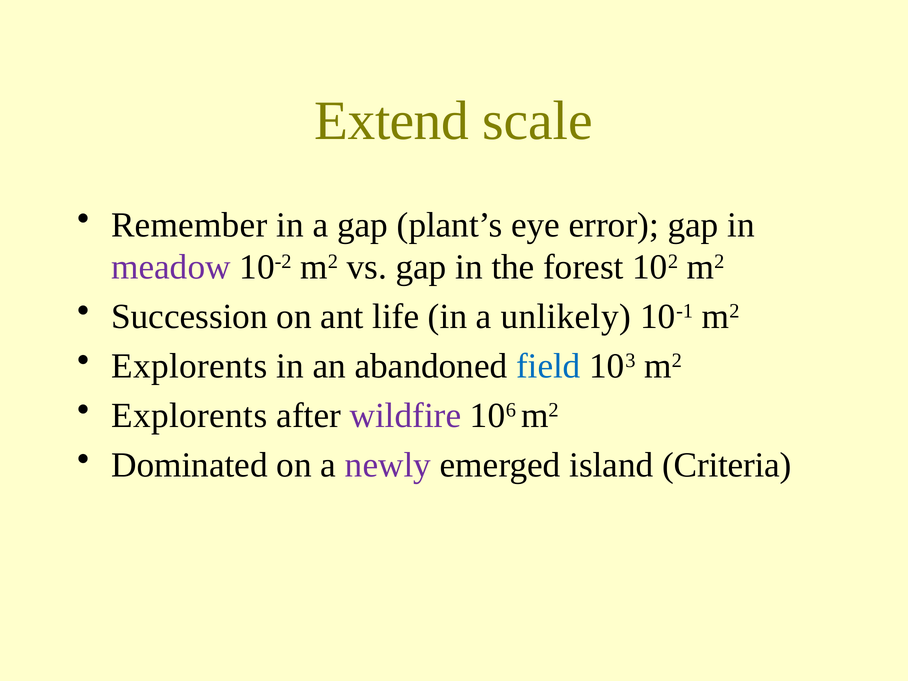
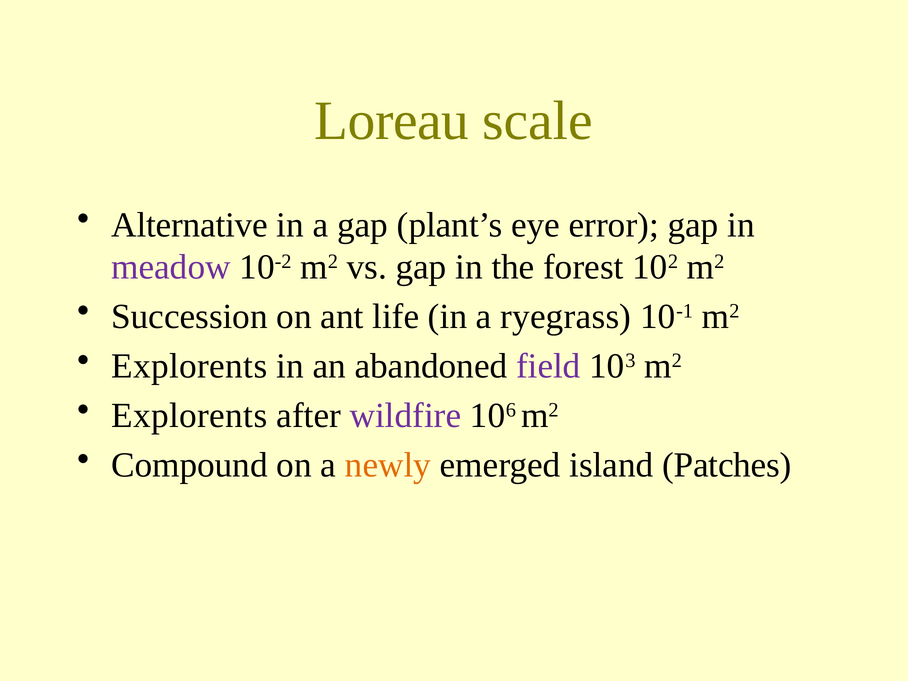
Extend: Extend -> Loreau (392, 121)
Remember: Remember -> Alternative (190, 225)
unlikely: unlikely -> ryegrass (566, 317)
field colour: blue -> purple (548, 366)
Dominated: Dominated -> Compound (189, 465)
newly colour: purple -> orange (388, 465)
Criteria: Criteria -> Patches (727, 465)
